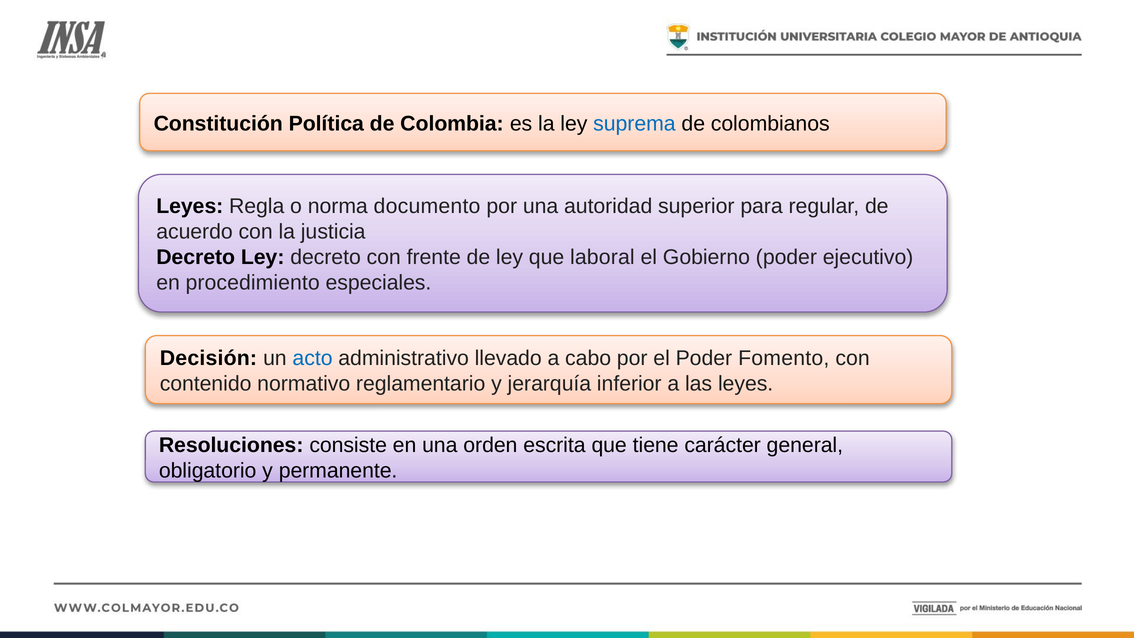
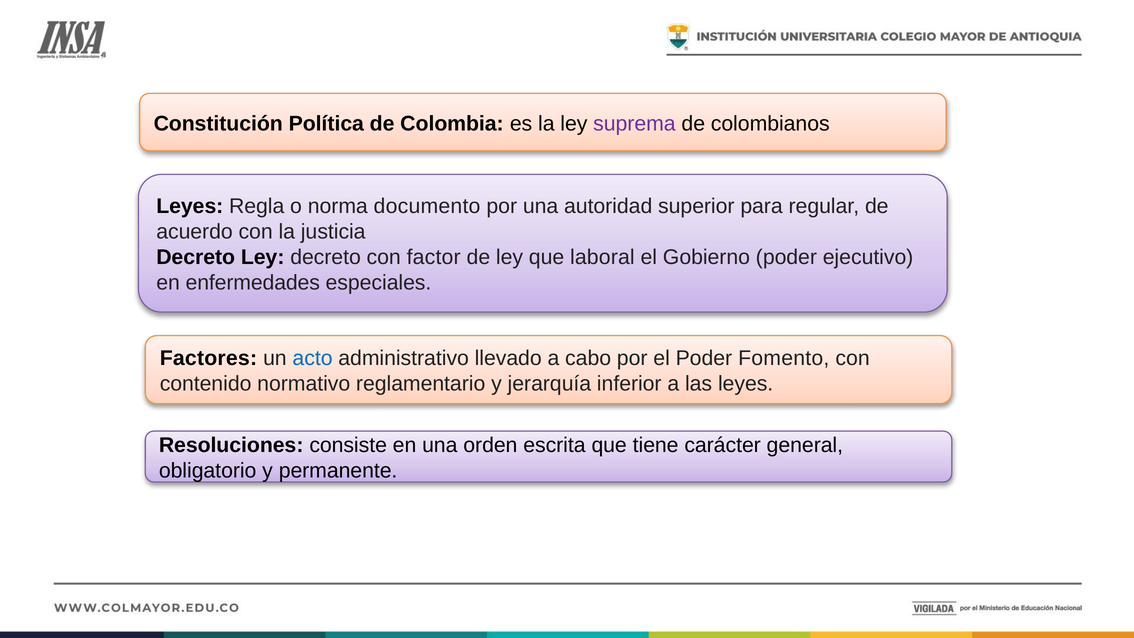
suprema colour: blue -> purple (634, 124)
frente: frente -> factor (434, 257)
procedimiento: procedimiento -> enfermedades (253, 283)
Decisión: Decisión -> Factores (208, 358)
